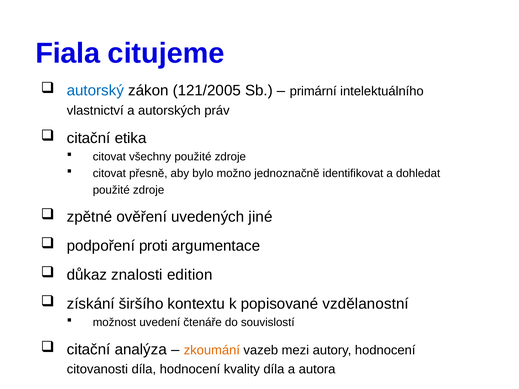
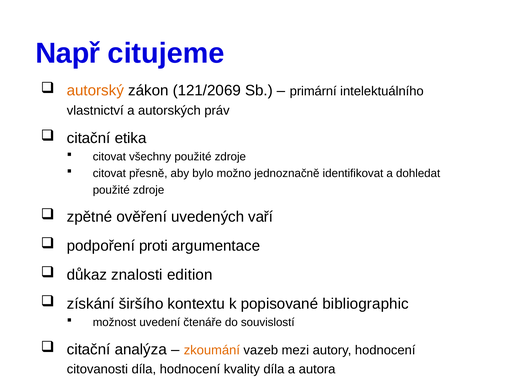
Fiala: Fiala -> Např (68, 53)
autorský colour: blue -> orange (95, 91)
121/2005: 121/2005 -> 121/2069 (207, 91)
jiné: jiné -> vaří (261, 217)
vzdělanostní: vzdělanostní -> bibliographic (366, 304)
